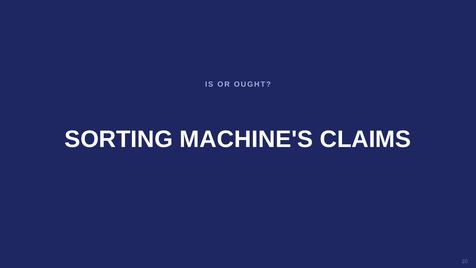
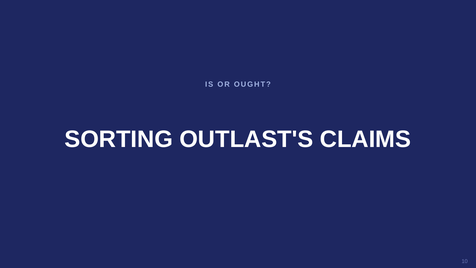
MACHINE'S: MACHINE'S -> OUTLAST'S (246, 139)
